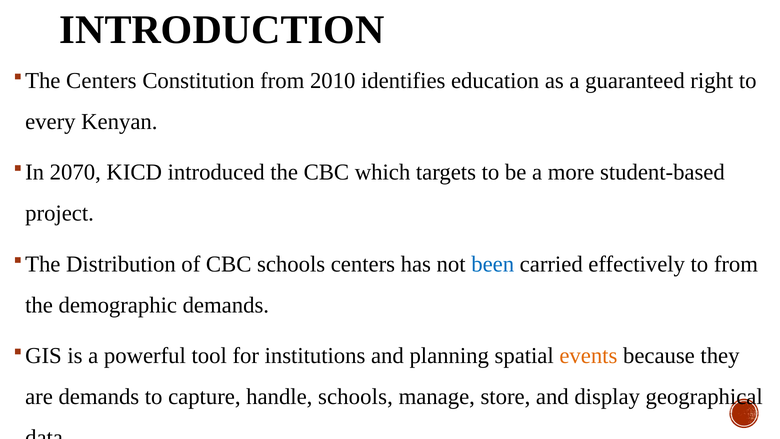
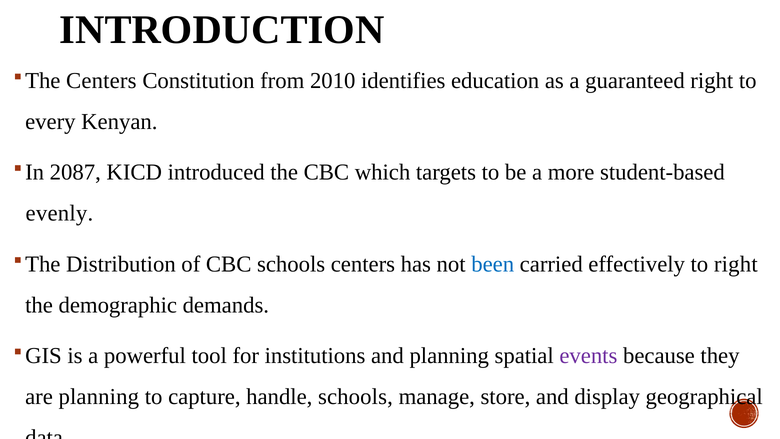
2070: 2070 -> 2087 (75, 172)
project: project -> evenly (59, 213)
to from: from -> right (736, 264)
events colour: orange -> purple (588, 356)
are demands: demands -> planning (99, 397)
